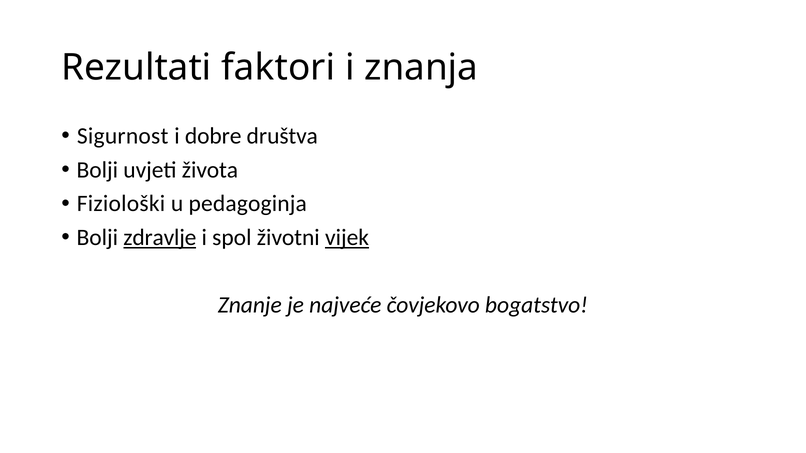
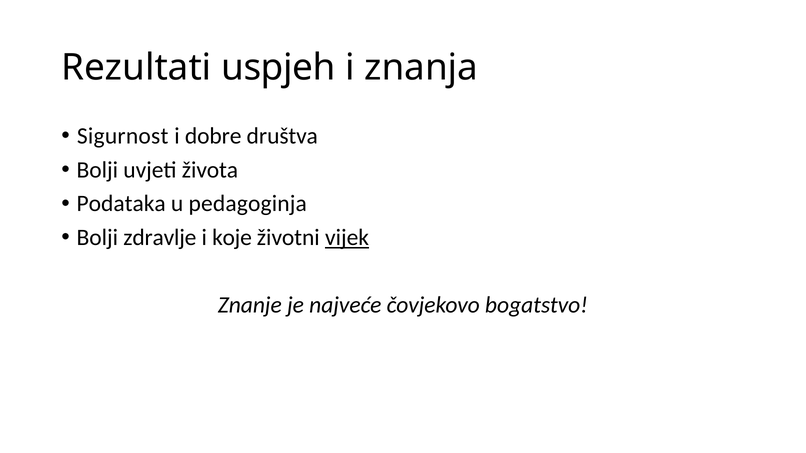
faktori: faktori -> uspjeh (278, 68)
Fiziološki: Fiziološki -> Podataka (121, 204)
zdravlje underline: present -> none (160, 238)
spol: spol -> koje (232, 238)
